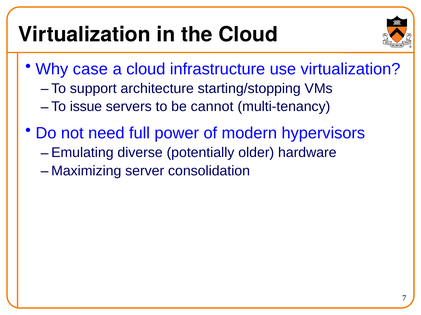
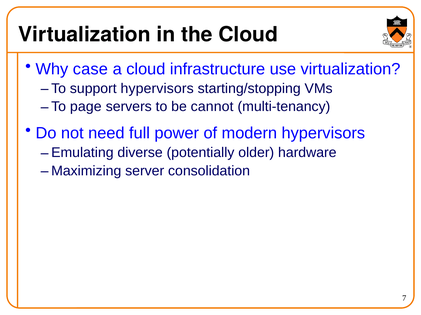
support architecture: architecture -> hypervisors (157, 89)
issue: issue -> page (86, 107)
